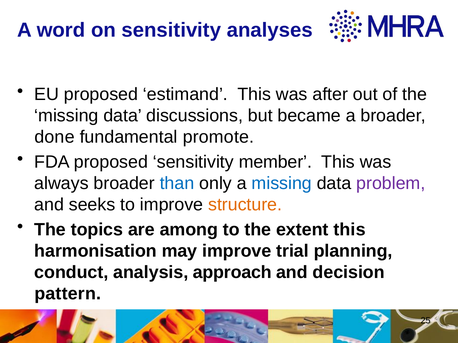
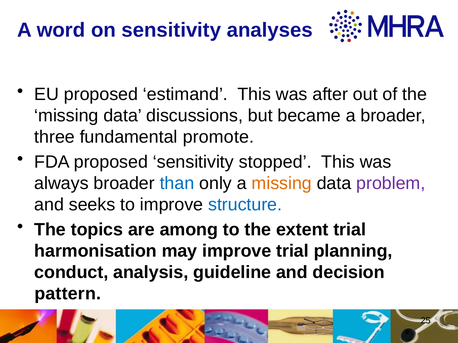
done: done -> three (55, 137)
member: member -> stopped (275, 162)
missing colour: blue -> orange (282, 183)
structure colour: orange -> blue (245, 205)
extent this: this -> trial (350, 230)
approach: approach -> guideline (232, 273)
